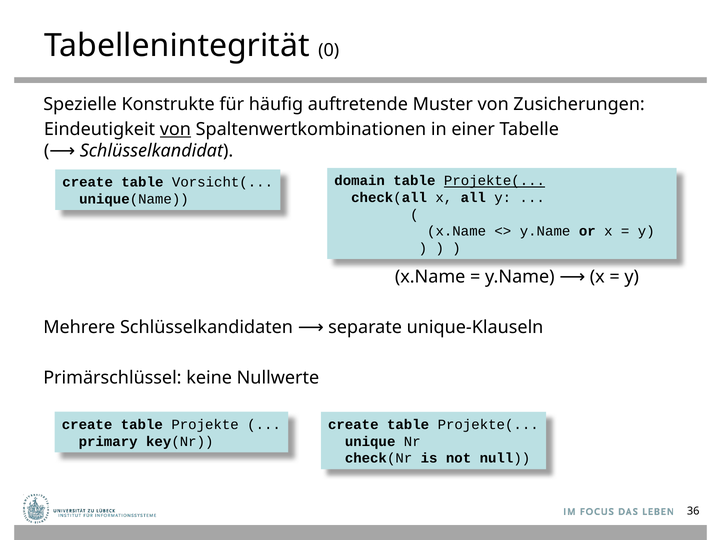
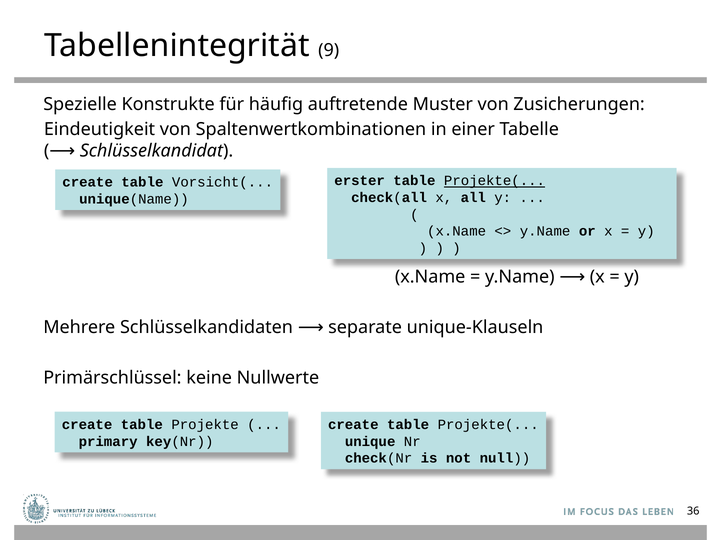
0: 0 -> 9 (329, 50)
von underline: present -> none (175, 130)
domain: domain -> erster (360, 181)
